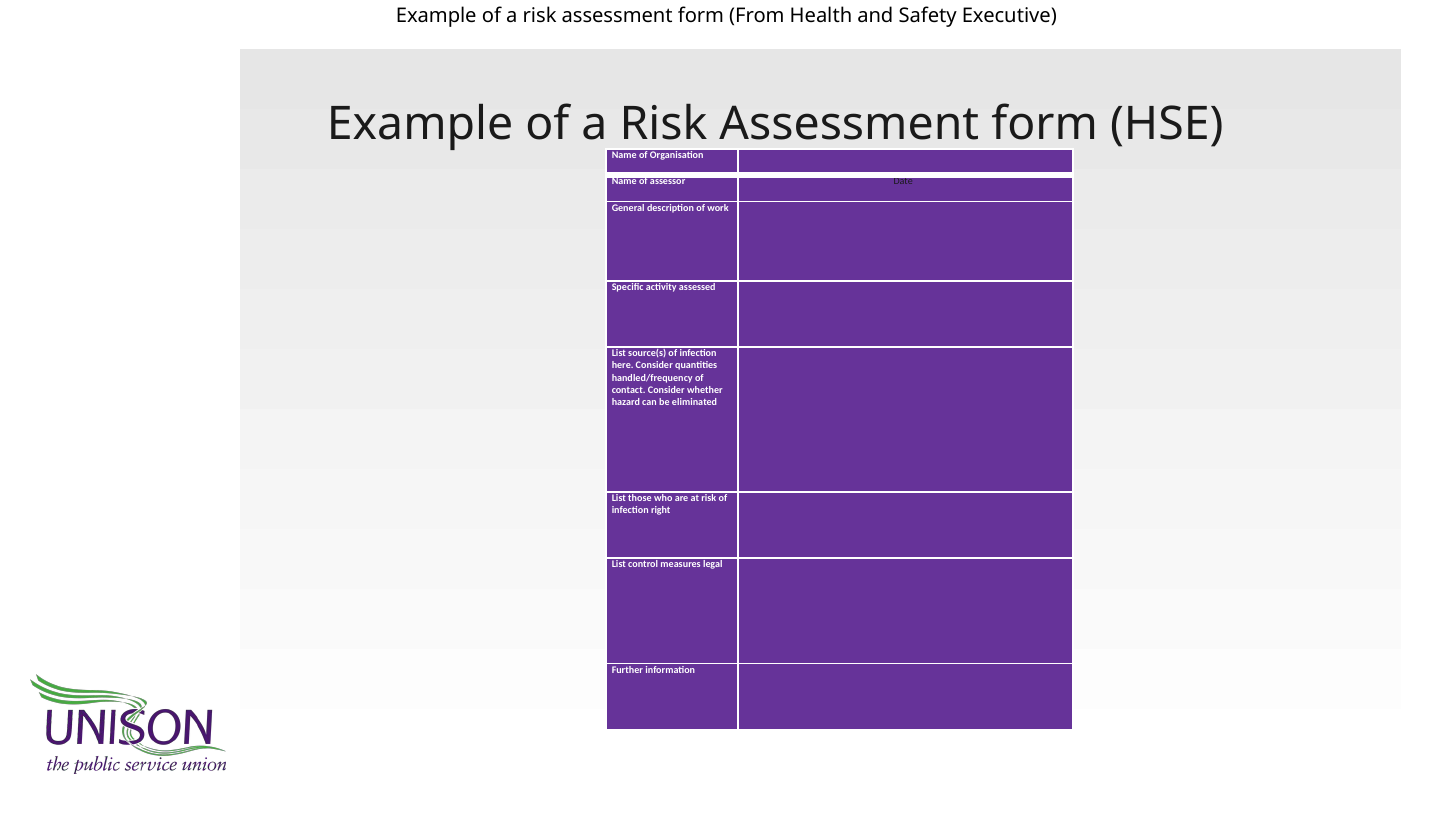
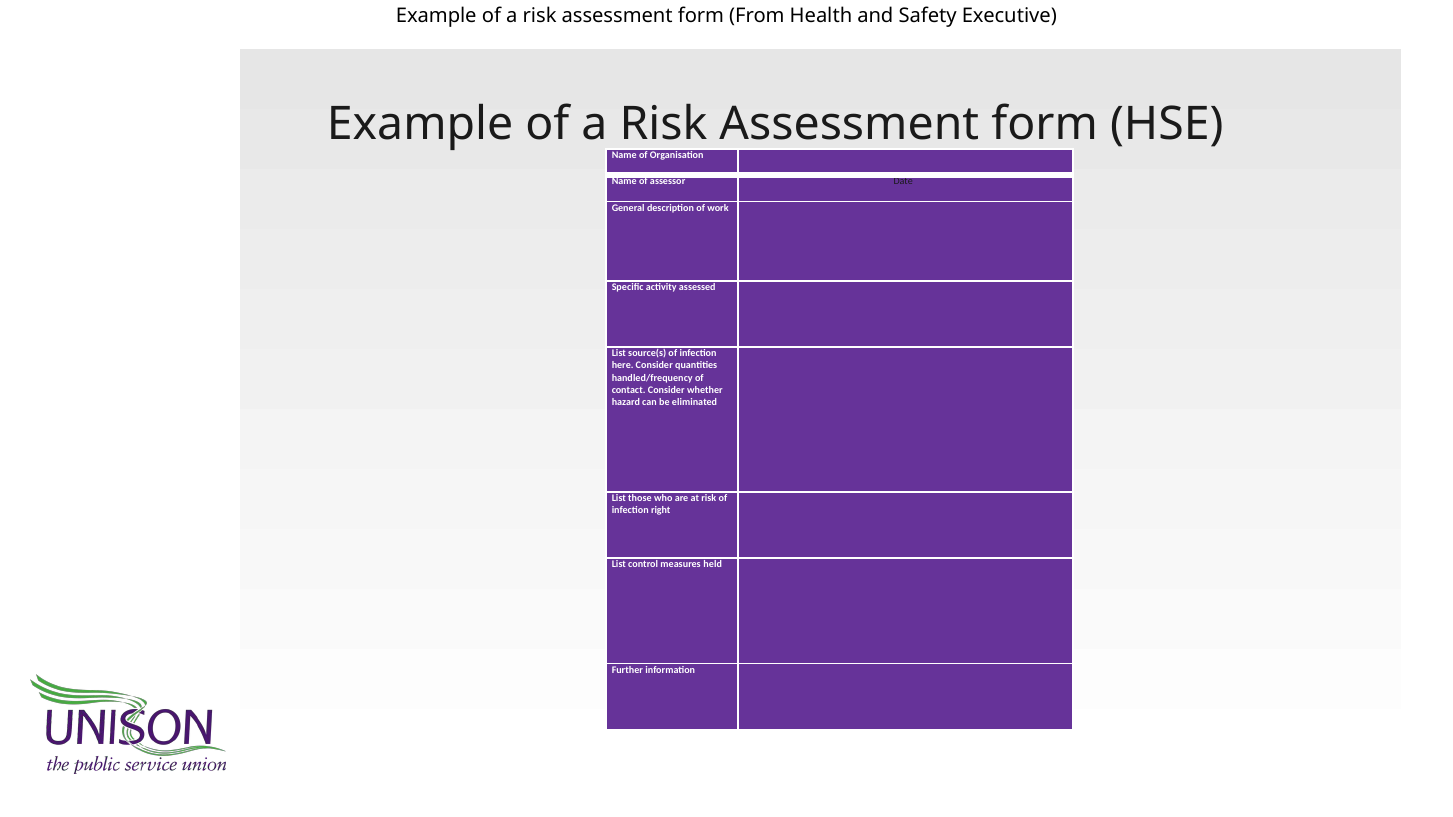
legal: legal -> held (713, 564)
